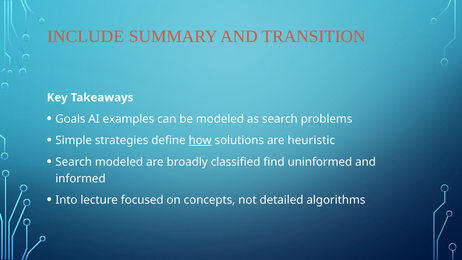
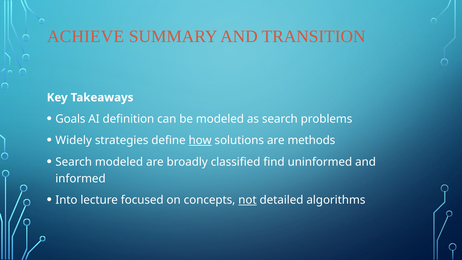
INCLUDE: INCLUDE -> ACHIEVE (86, 36)
examples: examples -> definition (128, 119)
Simple: Simple -> Widely (74, 140)
heuristic: heuristic -> methods (311, 140)
not underline: none -> present (247, 200)
